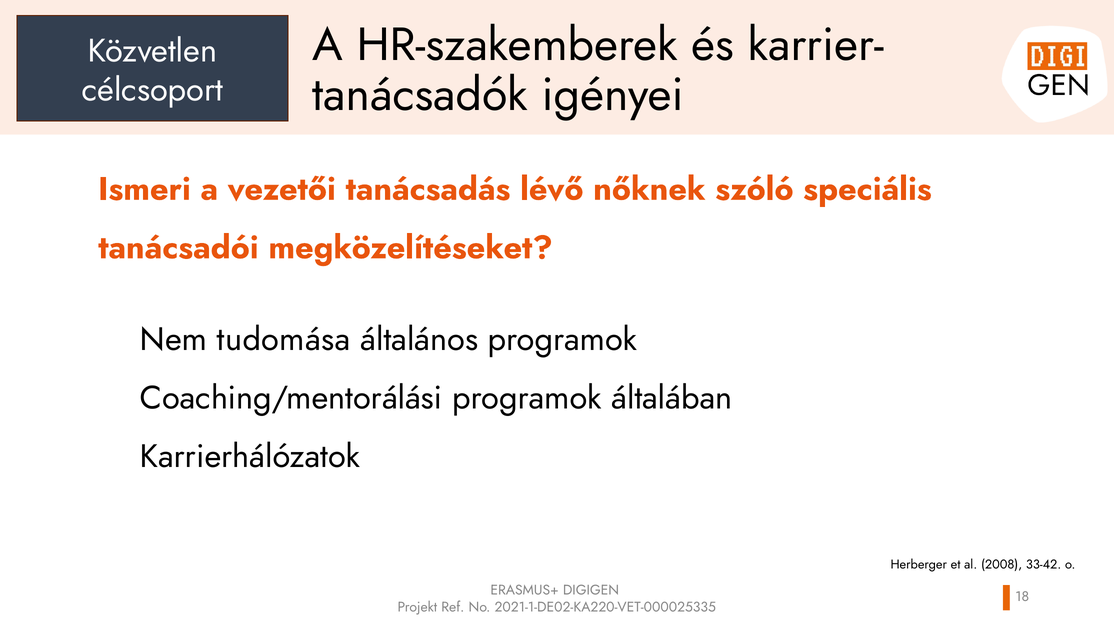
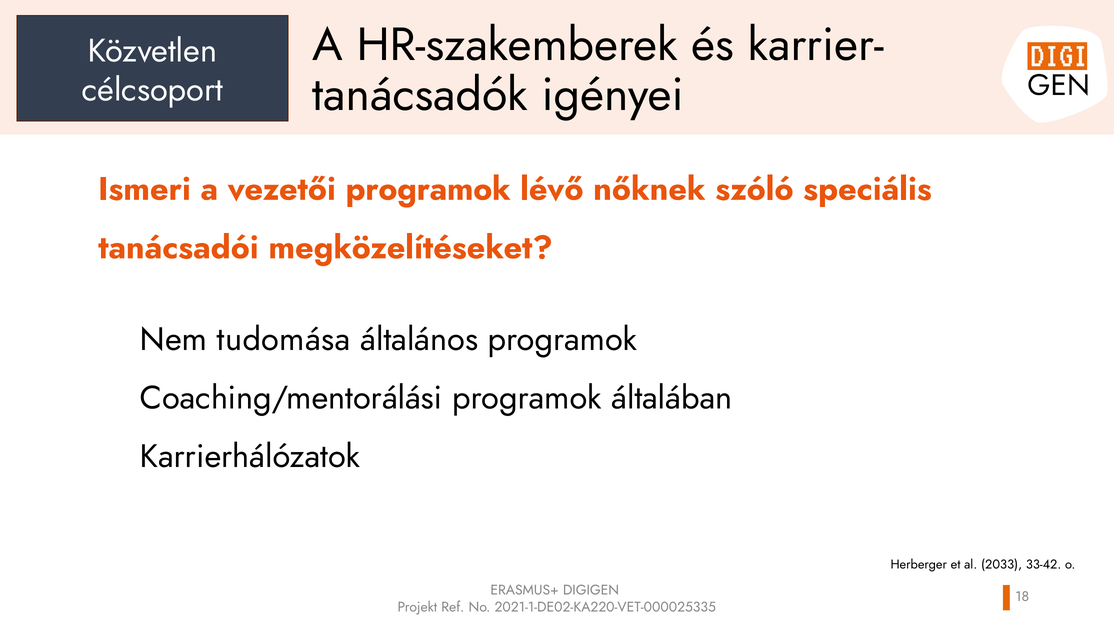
vezetői tanácsadás: tanácsadás -> programok (428, 189)
2008: 2008 -> 2033 (1002, 564)
